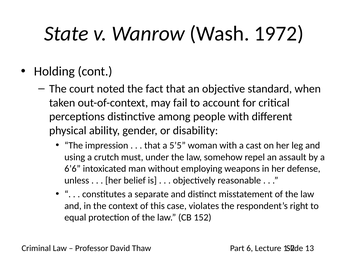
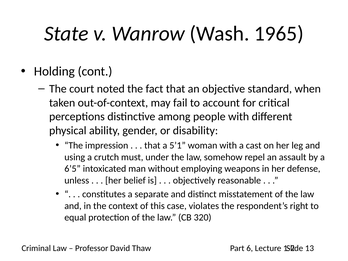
1972: 1972 -> 1965 (279, 34)
5’5: 5’5 -> 5’1 (178, 146)
6’6: 6’6 -> 6’5 (72, 169)
152: 152 -> 320 (203, 217)
